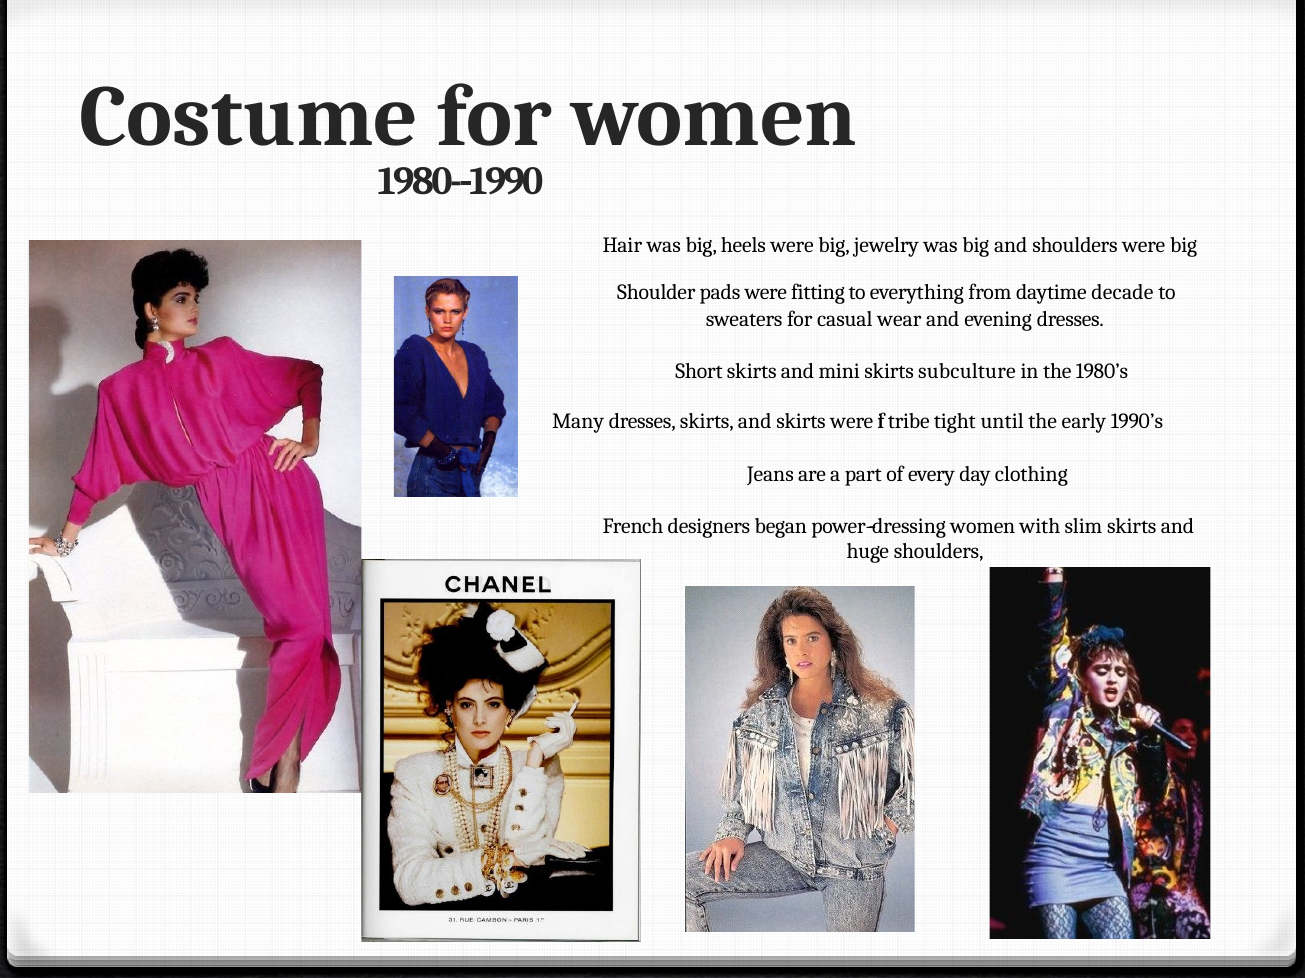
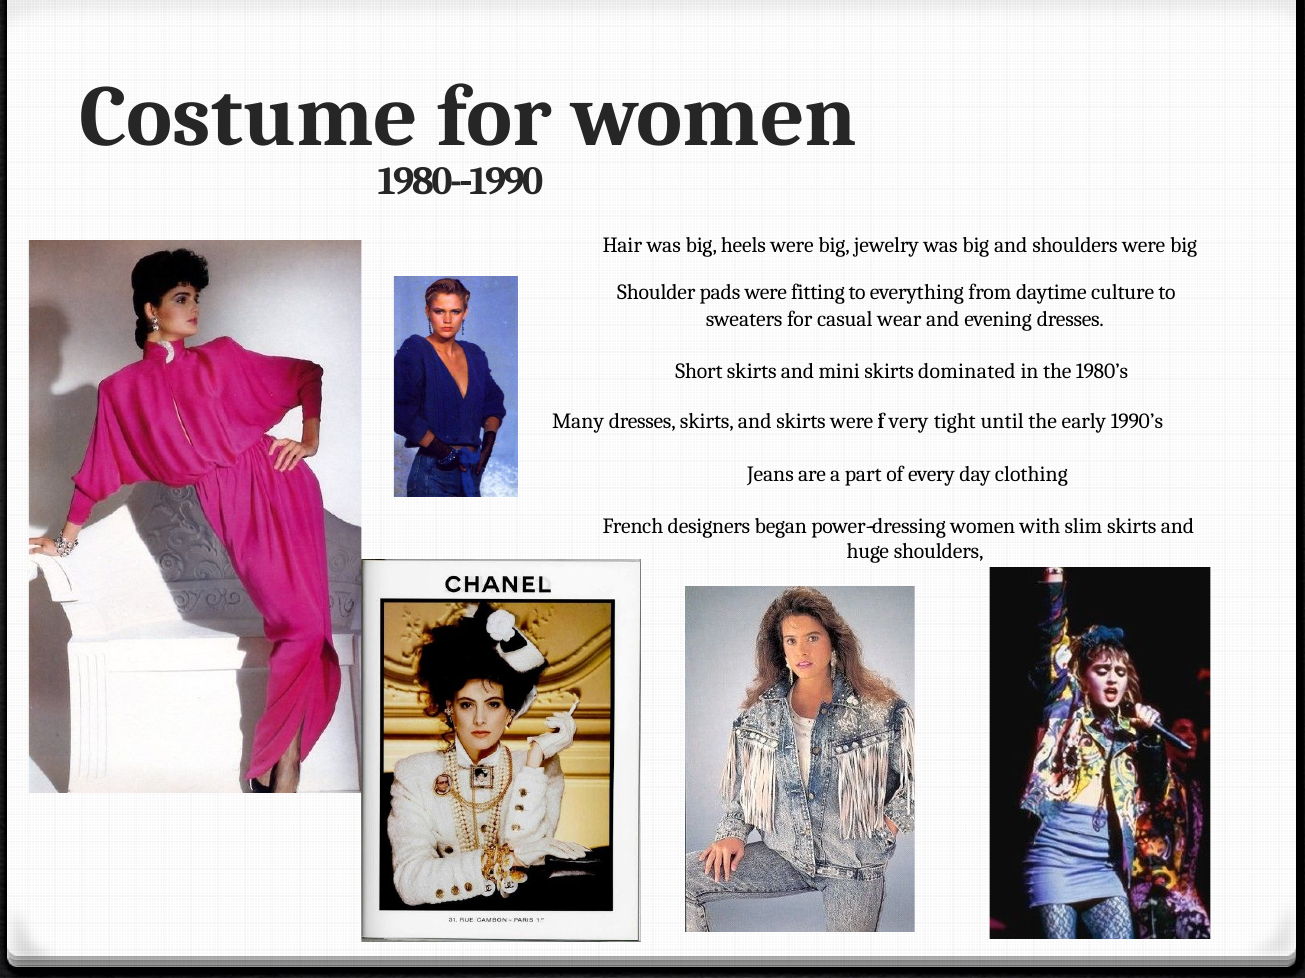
decade: decade -> culture (1123, 293)
subculture: subculture -> dominated (967, 371)
tribe: tribe -> very (909, 422)
